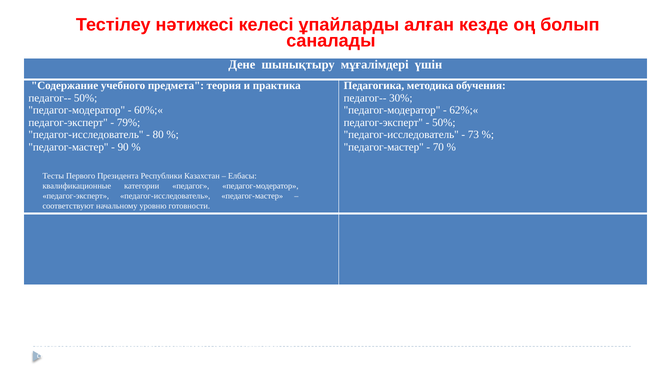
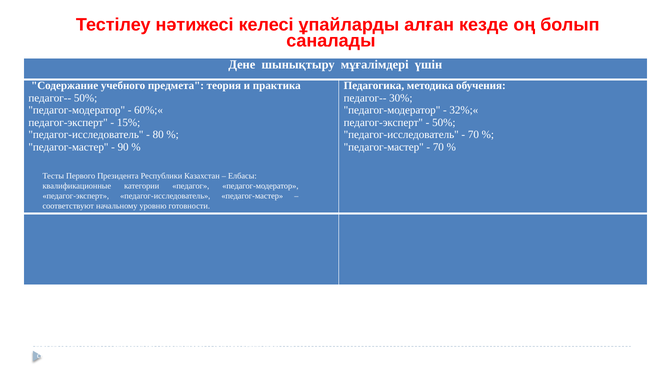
62%;«: 62%;« -> 32%;« (464, 110)
79%: 79% -> 15% (129, 122)
73: 73 -> 70 (473, 135)
